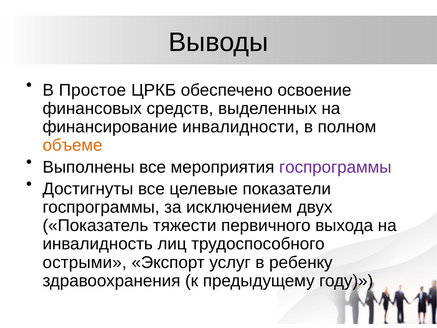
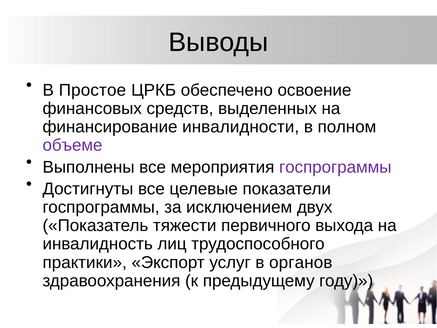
объеме colour: orange -> purple (72, 145)
острыми: острыми -> практики (85, 262)
ребенку: ребенку -> органов (301, 262)
